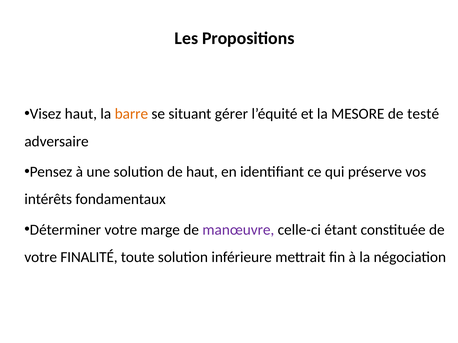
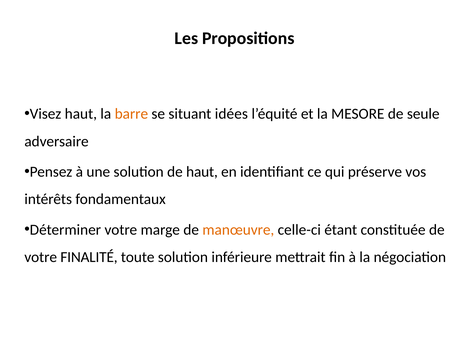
gérer: gérer -> idées (231, 114)
testé: testé -> seule (423, 114)
manœuvre colour: purple -> orange (238, 230)
